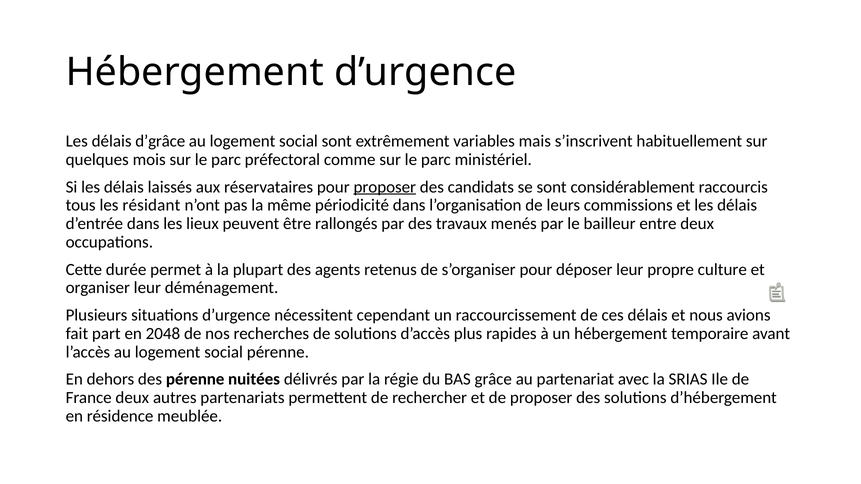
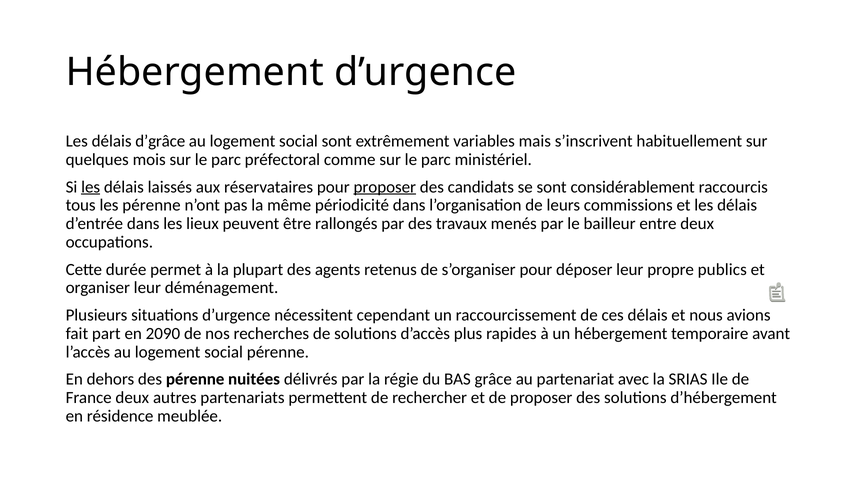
les underline: none -> present (91, 187)
les résidant: résidant -> pérenne (151, 205)
culture: culture -> publics (722, 270)
2048: 2048 -> 2090 (163, 334)
